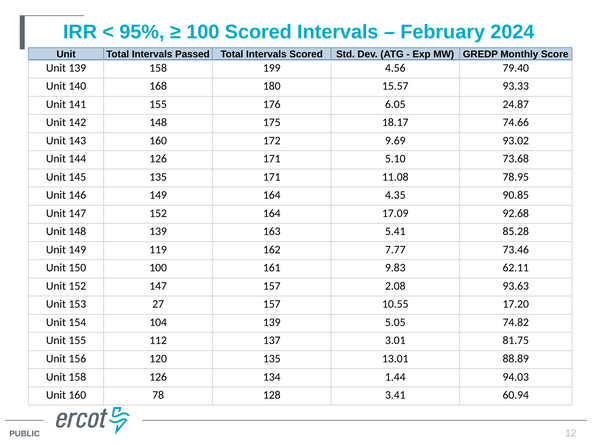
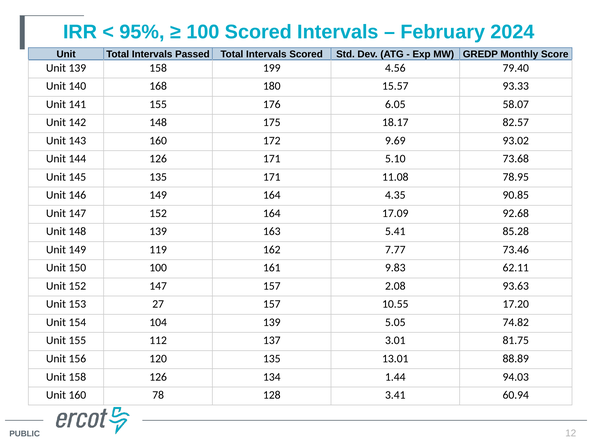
24.87: 24.87 -> 58.07 (516, 104)
74.66: 74.66 -> 82.57 (516, 122)
